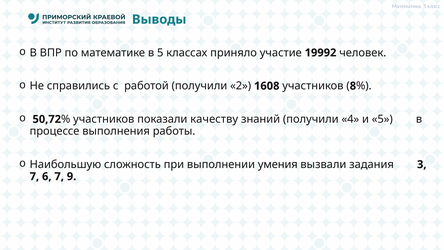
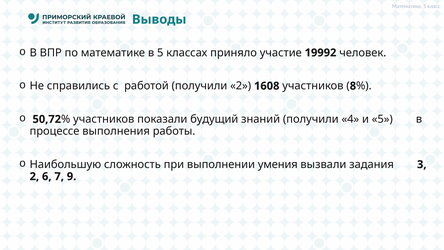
качеству: качеству -> будущий (214, 119)
7: 7 -> 2 (34, 176)
